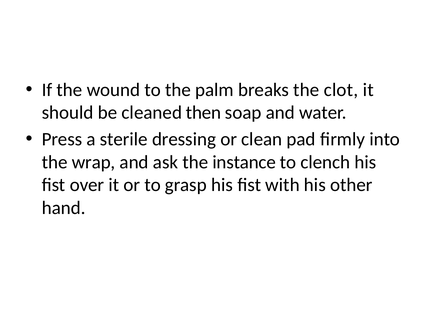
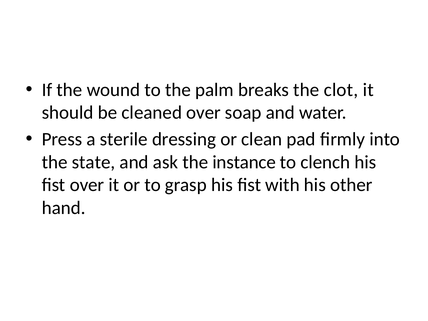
cleaned then: then -> over (204, 113)
wrap: wrap -> state (94, 162)
